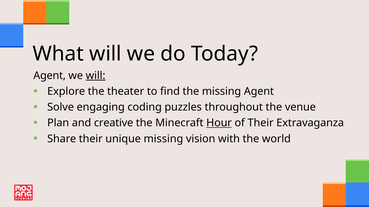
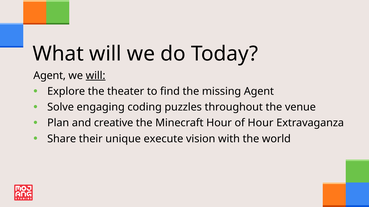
Hour underline: present -> none (219, 123)
of Their: Their -> Hour (261, 123)
unique missing: missing -> execute (163, 139)
